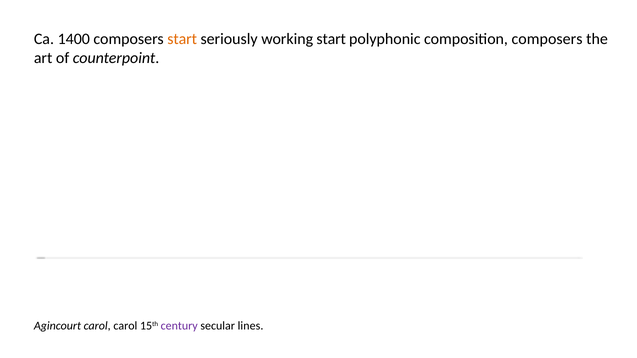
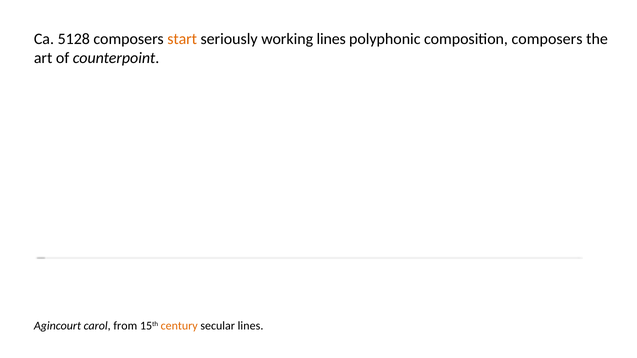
1400: 1400 -> 5128 (74, 39)
working start: start -> lines (331, 39)
carol carol: carol -> from (125, 326)
century colour: purple -> orange (179, 326)
